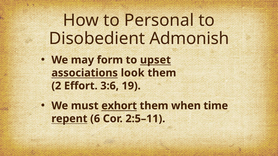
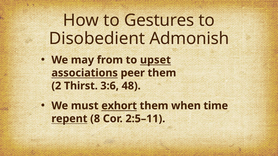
Personal: Personal -> Gestures (159, 20)
form: form -> from (110, 60)
look: look -> peer (133, 73)
Effort: Effort -> Thirst (81, 86)
19: 19 -> 48 (131, 86)
6: 6 -> 8 (95, 119)
